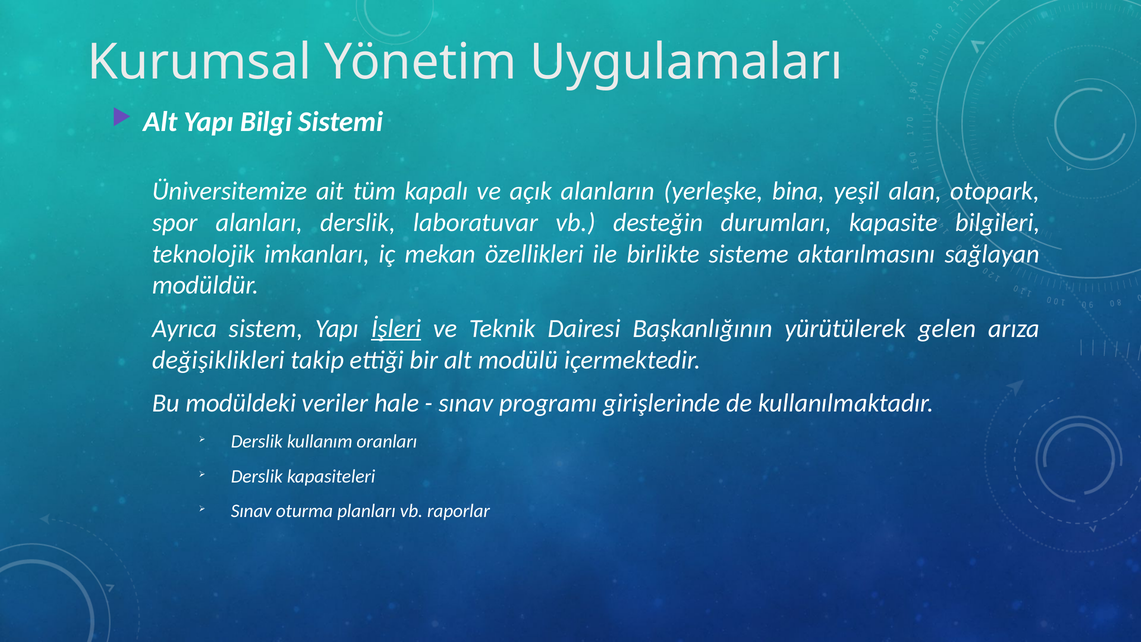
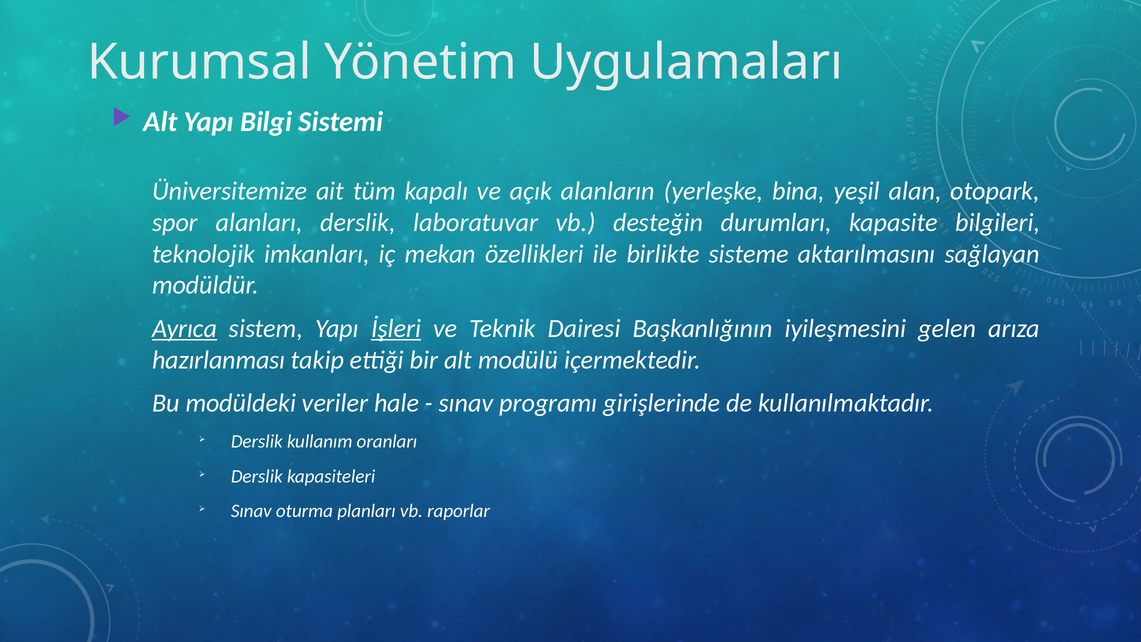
Ayrıca underline: none -> present (185, 328)
yürütülerek: yürütülerek -> iyileşmesini (845, 328)
değişiklikleri: değişiklikleri -> hazırlanması (219, 360)
